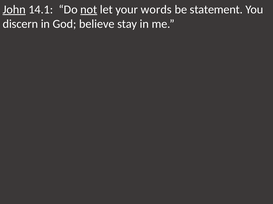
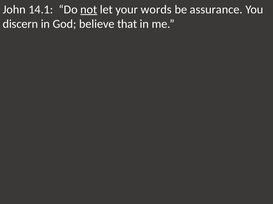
John underline: present -> none (14, 9)
statement: statement -> assurance (216, 9)
stay: stay -> that (127, 24)
